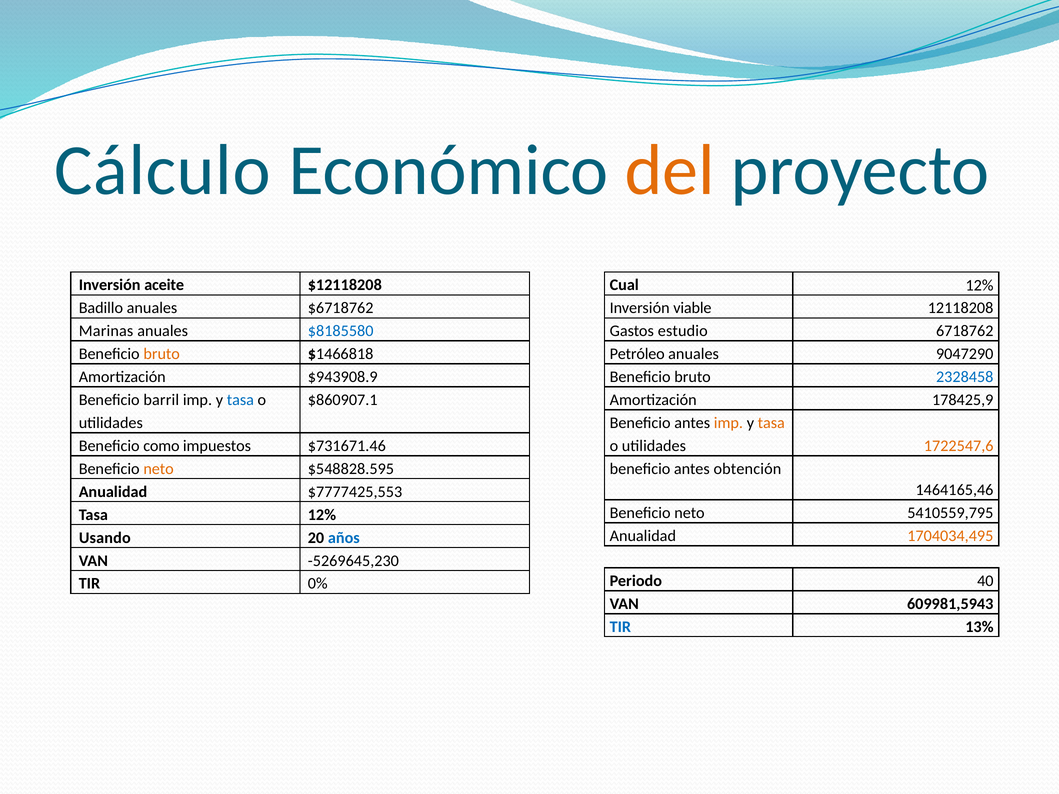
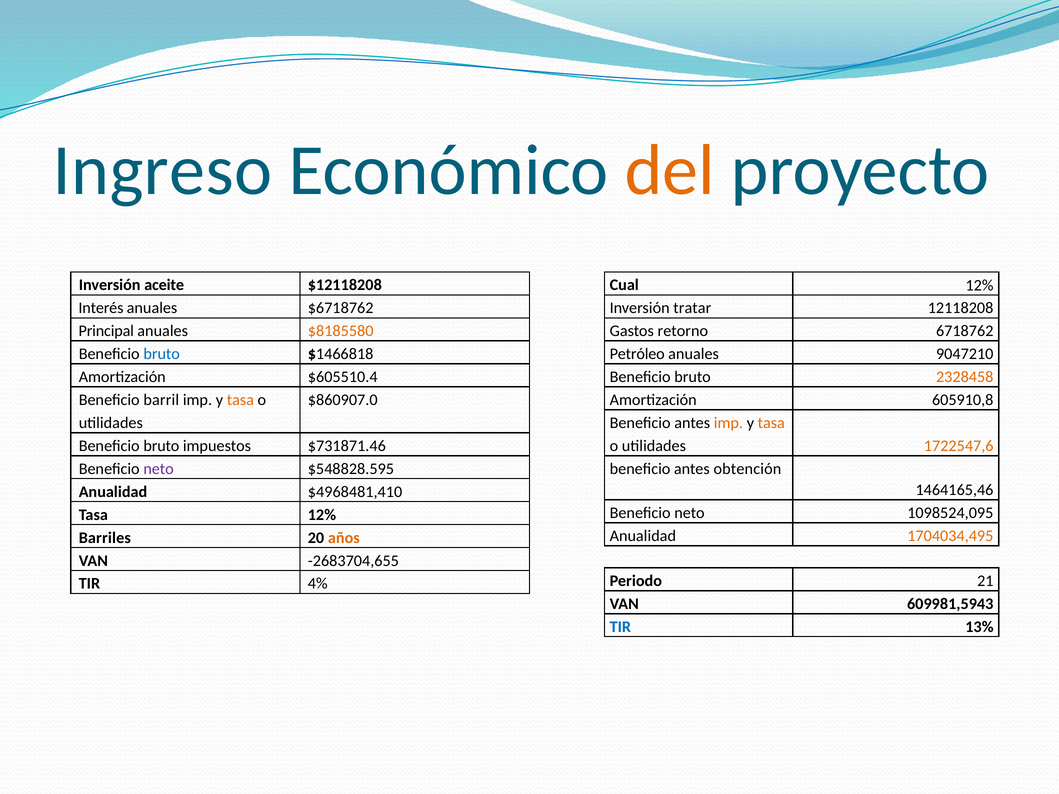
Cálculo: Cálculo -> Ingreso (163, 171)
Badillo: Badillo -> Interés (101, 308)
viable: viable -> tratar (692, 308)
Marinas: Marinas -> Principal (106, 331)
$8185580 colour: blue -> orange (341, 331)
estudio: estudio -> retorno (683, 331)
bruto colour: orange -> blue (162, 354)
9047290: 9047290 -> 9047210 (965, 354)
$943908.9: $943908.9 -> $605510.4 (343, 377)
2328458 colour: blue -> orange (965, 377)
tasa colour: blue -> orange (240, 400)
$860907.1: $860907.1 -> $860907.0 (343, 400)
178425,9: 178425,9 -> 605910,8 (963, 400)
como: como -> bruto (161, 446)
$731671.46: $731671.46 -> $731871.46 (347, 446)
neto colour: orange -> purple (159, 469)
$7777425,553: $7777425,553 -> $4968481,410 (355, 492)
5410559,795: 5410559,795 -> 1098524,095 (950, 513)
Usando: Usando -> Barriles (105, 538)
años colour: blue -> orange (344, 538)
-5269645,230: -5269645,230 -> -2683704,655 (353, 561)
40: 40 -> 21 (985, 581)
0%: 0% -> 4% (318, 584)
